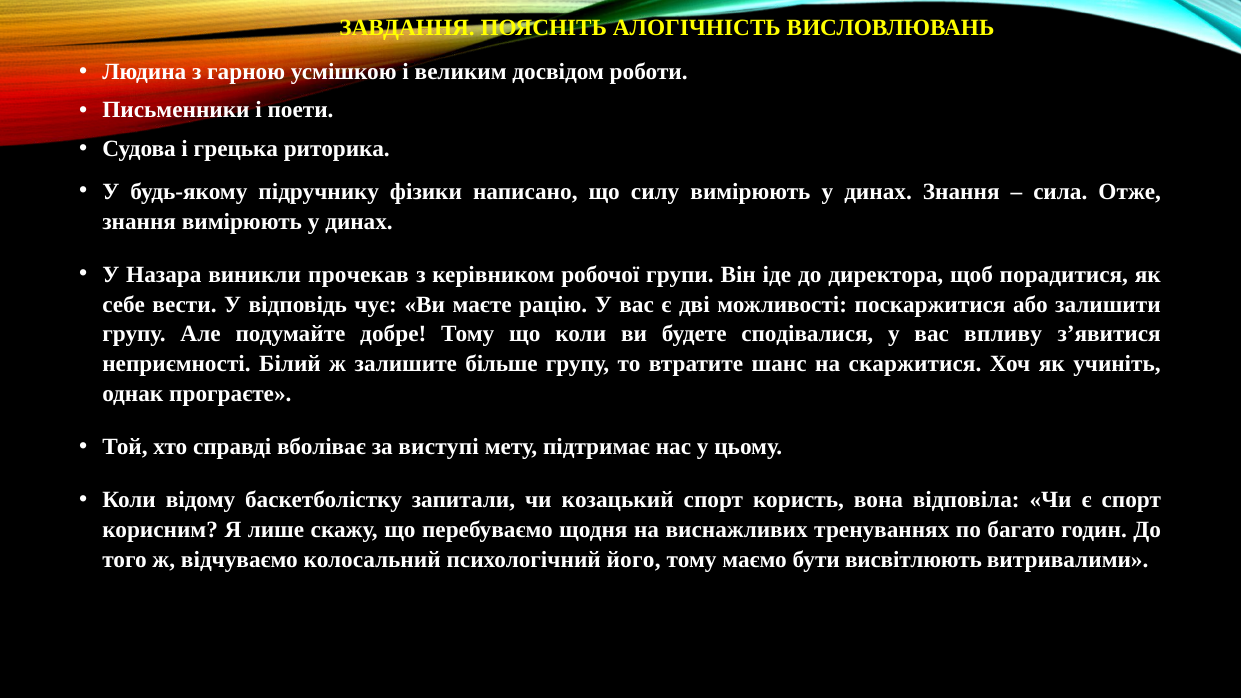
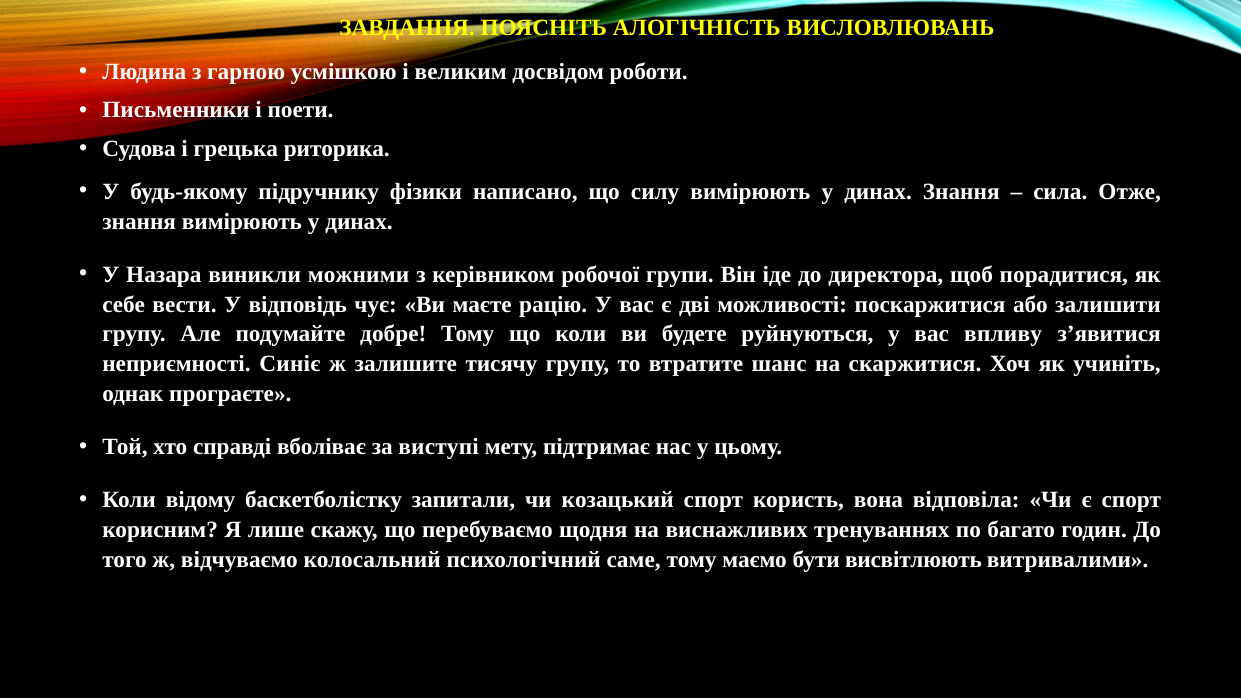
прочекав: прочекав -> можними (359, 275)
сподівалися: сподівалися -> руйнуються (807, 334)
Білий: Білий -> Синіє (290, 364)
більше: більше -> тисячу (501, 364)
його: його -> саме (634, 560)
